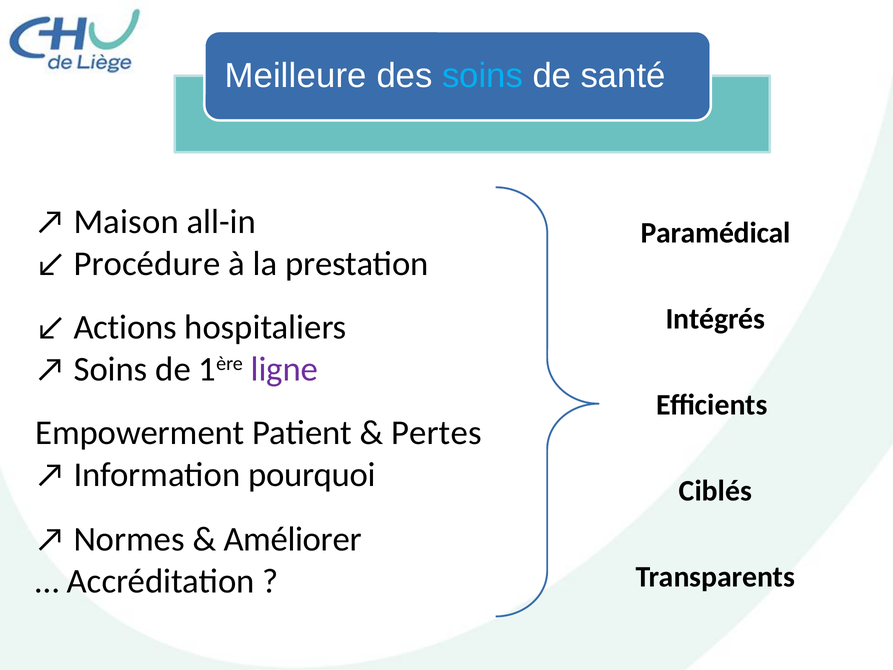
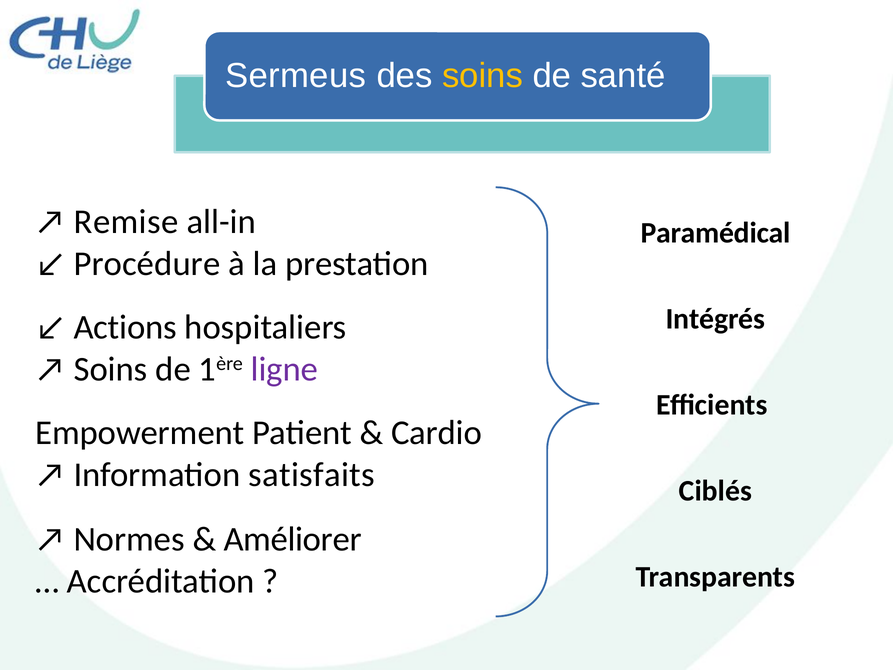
Meilleure: Meilleure -> Sermeus (296, 76)
soins colour: light blue -> yellow (483, 76)
Maison: Maison -> Remise (126, 222)
Pertes: Pertes -> Cardio (437, 433)
pourquoi: pourquoi -> satisfaits (312, 474)
